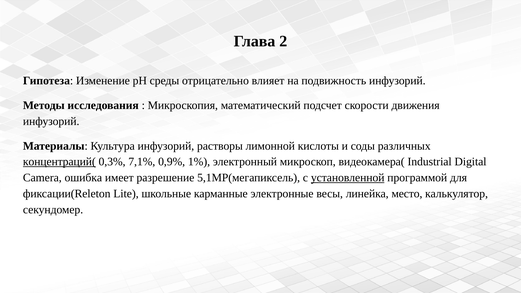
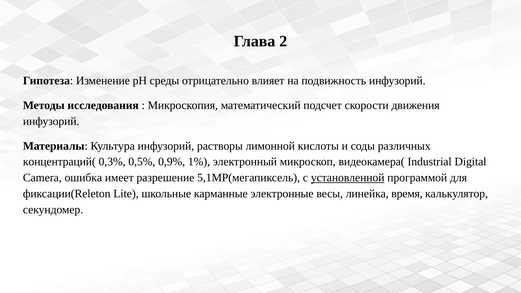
концентраций( underline: present -> none (59, 162)
7,1%: 7,1% -> 0,5% (142, 162)
место: место -> время (407, 194)
